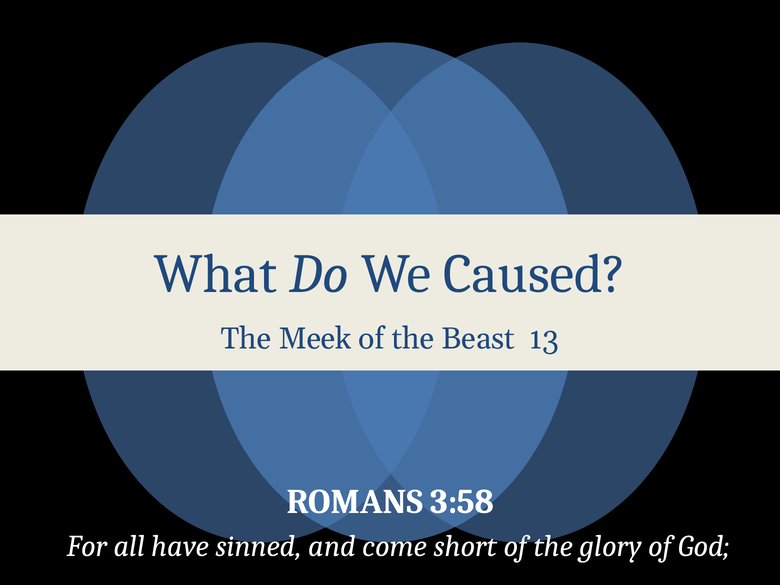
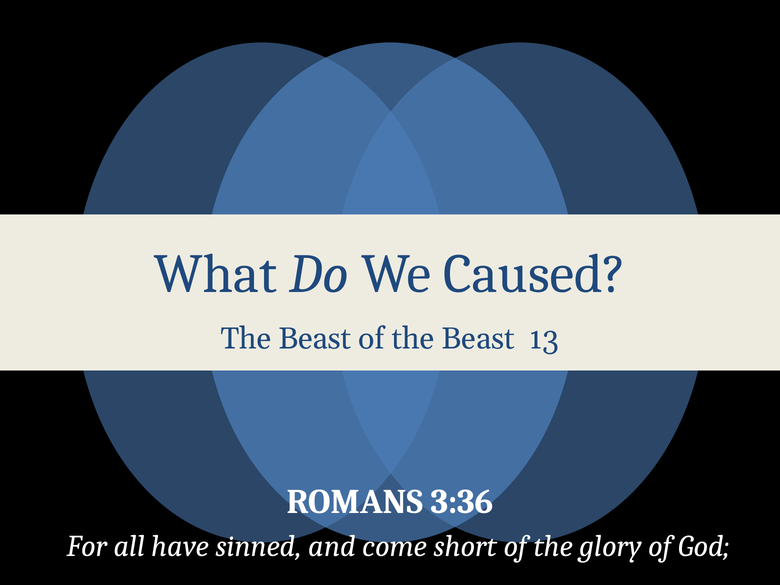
Meek: Meek -> Beast (315, 339)
3:58: 3:58 -> 3:36 (462, 502)
